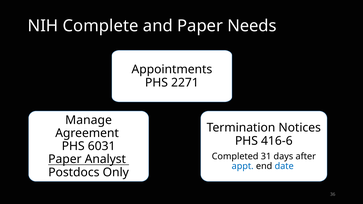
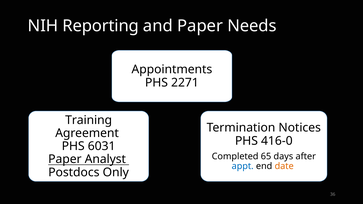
Complete: Complete -> Reporting (101, 26)
Manage: Manage -> Training (89, 120)
416-6: 416-6 -> 416-0 (277, 141)
31: 31 -> 65 (266, 157)
date colour: blue -> orange (284, 166)
